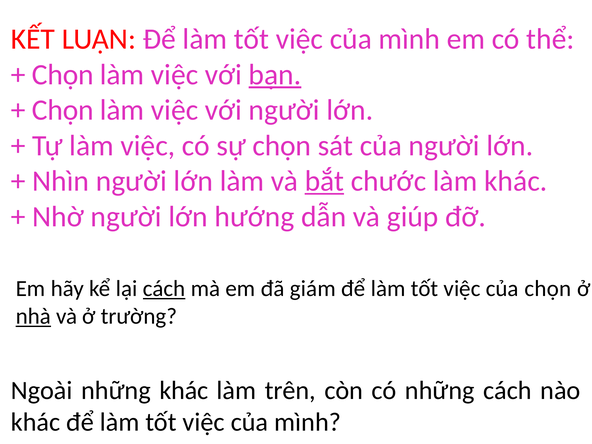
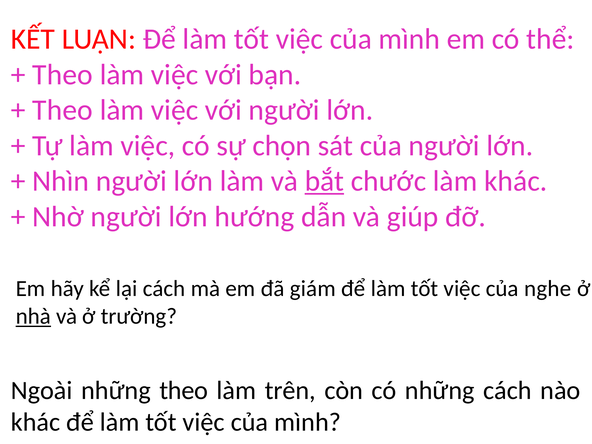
Chọn: Chọn -> Theo (63, 75)
bạn underline: present -> none (275, 75)
Chọn: Chọn -> Theo (63, 110)
cách underline: present -> none (164, 289)
của chọn: chọn -> nghe (548, 289)
những khác: khác -> theo (184, 391)
